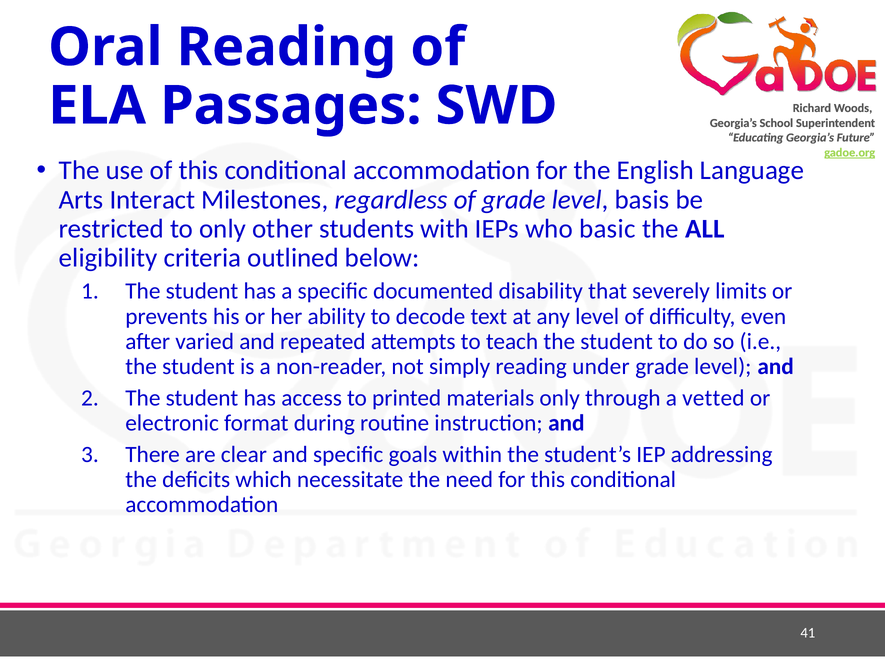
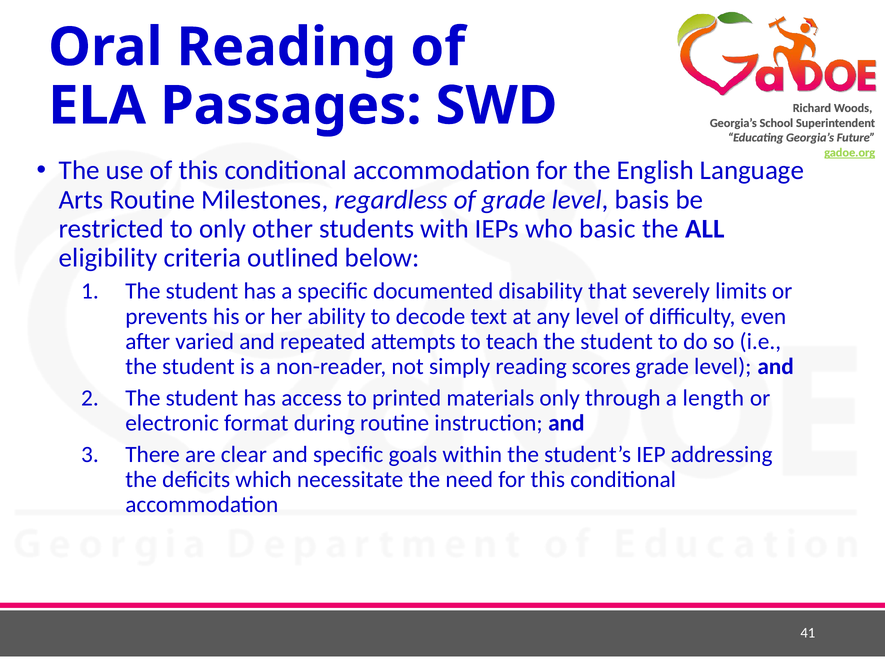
Arts Interact: Interact -> Routine (152, 200)
under: under -> scores (601, 367)
vetted: vetted -> length (713, 398)
